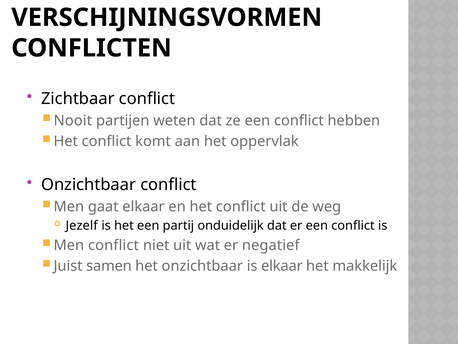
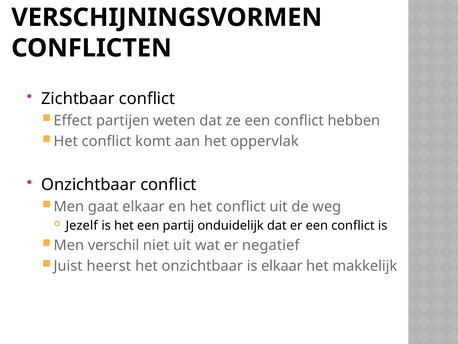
Nooit: Nooit -> Effect (73, 120)
Men conflict: conflict -> verschil (114, 245)
samen: samen -> heerst (109, 266)
